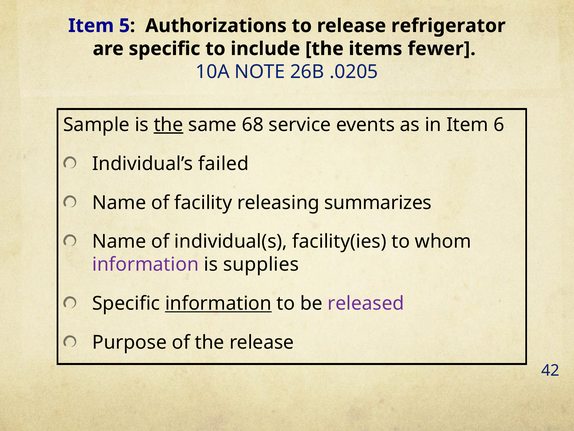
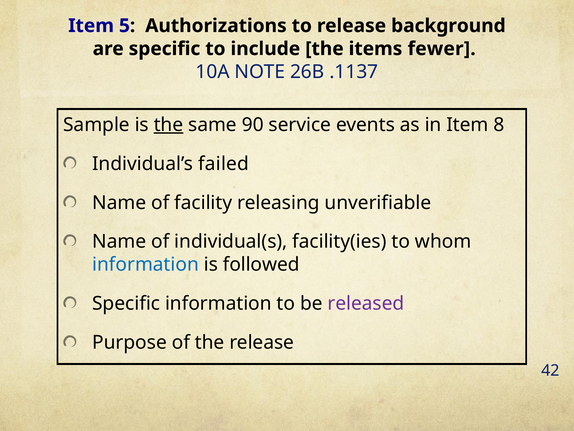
refrigerator: refrigerator -> background (448, 26)
.0205: .0205 -> .1137 (354, 72)
68: 68 -> 90 (253, 125)
6: 6 -> 8 (499, 125)
summarizes: summarizes -> unverifiable (378, 202)
information colour: purple -> blue (146, 264)
supplies: supplies -> followed (261, 264)
information underline: present -> none (218, 303)
